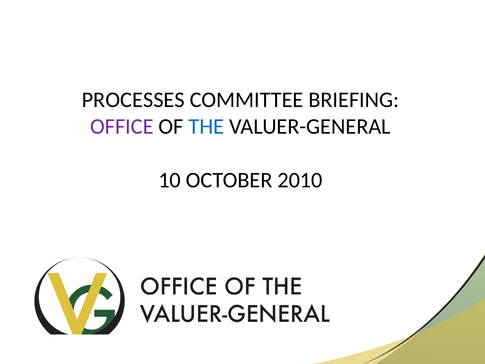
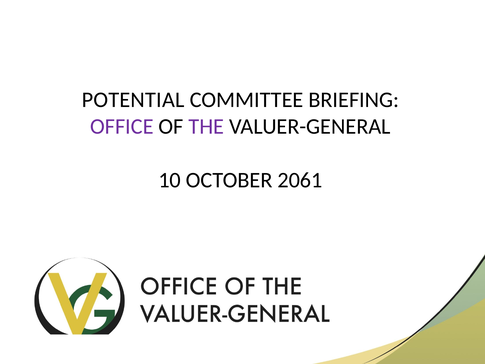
PROCESSES: PROCESSES -> POTENTIAL (133, 100)
THE colour: blue -> purple (206, 127)
2010: 2010 -> 2061 (300, 180)
